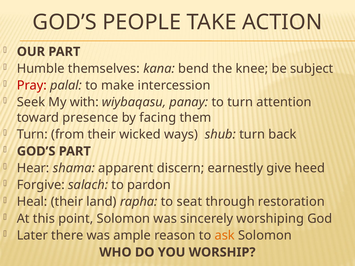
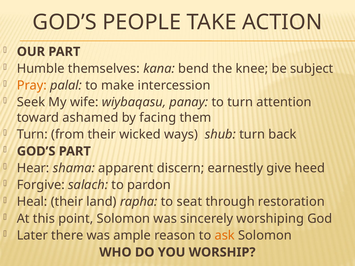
Pray colour: red -> orange (32, 85)
with: with -> wife (84, 102)
presence: presence -> ashamed (90, 118)
